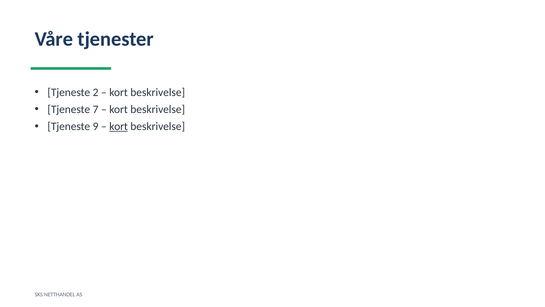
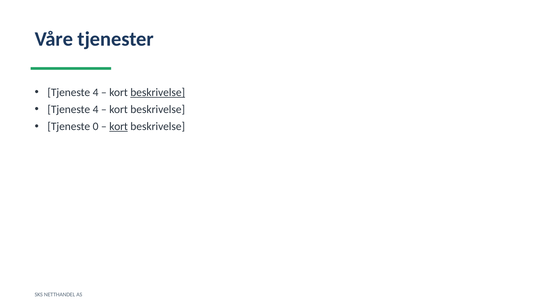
2: 2 -> 4 (96, 92)
beskrivelse underline: none -> present (158, 92)
7: 7 -> 4 (96, 109)
9: 9 -> 0 (96, 126)
